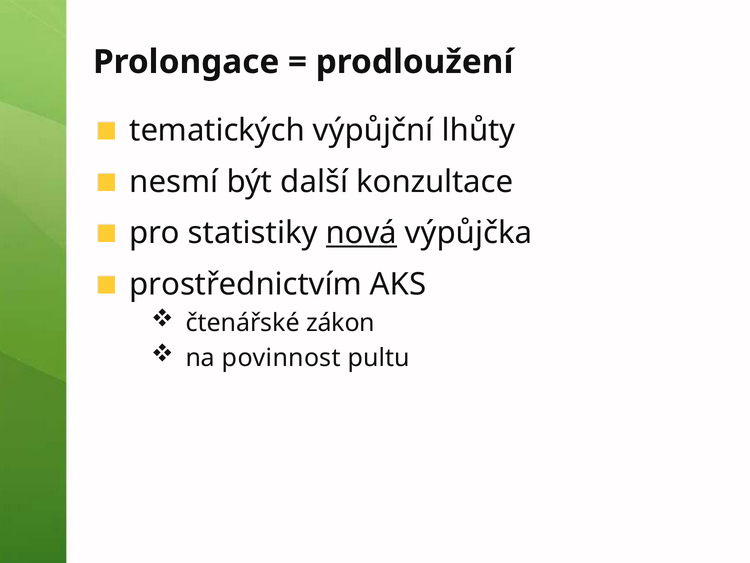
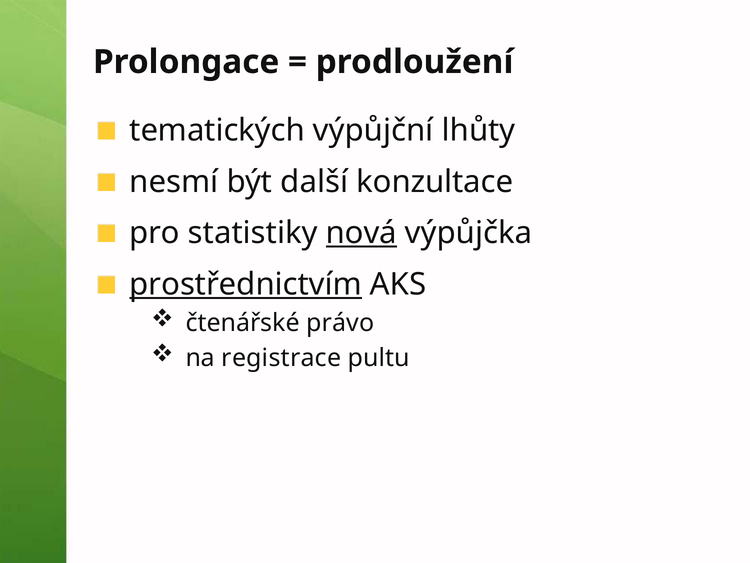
prostřednictvím underline: none -> present (246, 284)
zákon: zákon -> právo (340, 322)
povinnost: povinnost -> registrace (281, 357)
